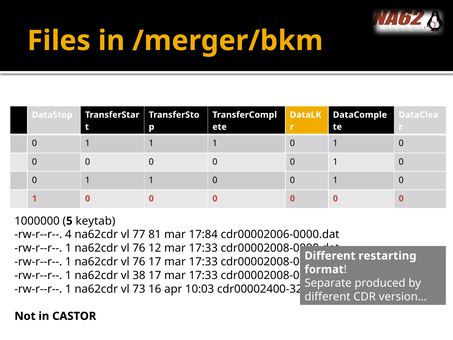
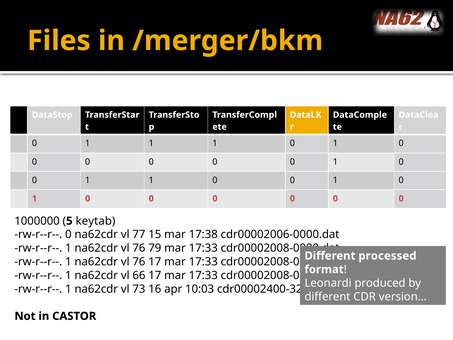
rw-r--r-- 4: 4 -> 0 (68, 234)
81: 81 -> 15 (155, 234)
17:84: 17:84 -> 17:38 (203, 234)
12: 12 -> 79 (155, 248)
restarting: restarting -> processed (387, 256)
38: 38 -> 66 (139, 275)
Separate: Separate -> Leonardi (328, 283)
